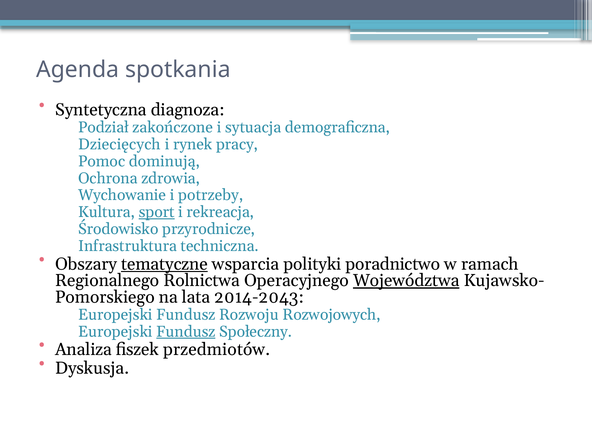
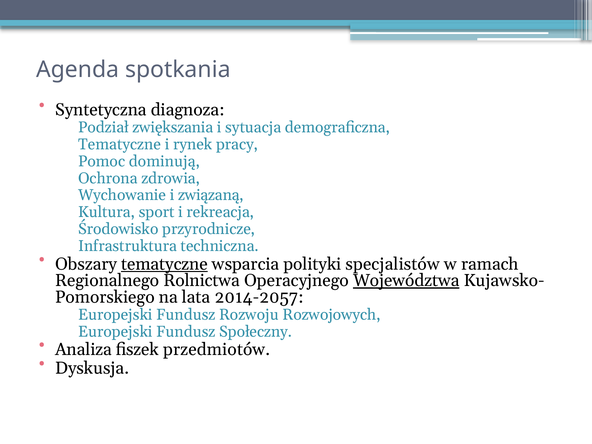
zakończone: zakończone -> zwiększania (173, 127)
Dziecięcych: Dziecięcych -> Tematyczne (120, 144)
potrzeby: potrzeby -> związaną (211, 195)
sport underline: present -> none (157, 212)
poradnictwo: poradnictwo -> specjalistów (393, 264)
2014-2043: 2014-2043 -> 2014-2057 (259, 297)
Fundusz underline: present -> none (186, 332)
